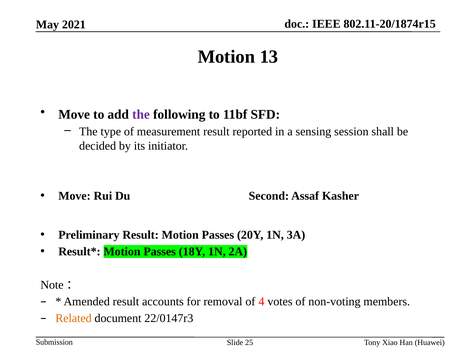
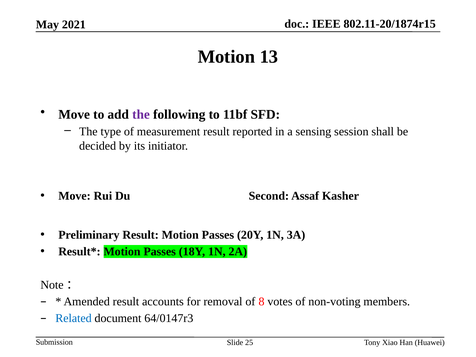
4: 4 -> 8 (262, 302)
Related colour: orange -> blue (73, 318)
22/0147r3: 22/0147r3 -> 64/0147r3 (169, 318)
